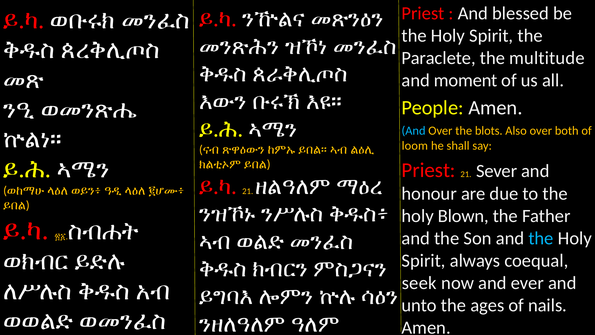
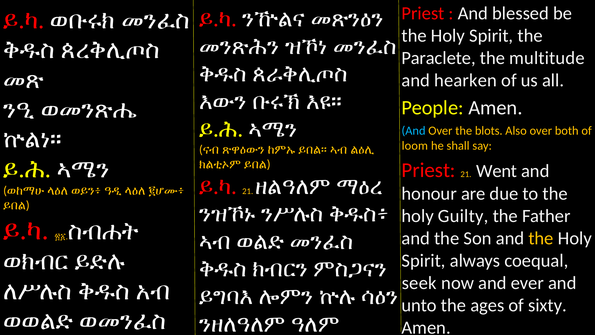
moment: moment -> hearken (465, 80)
Sever: Sever -> Went (497, 171)
Blown: Blown -> Guilty (463, 216)
the colour: light blue -> yellow (541, 238)
nails: nails -> sixty (547, 305)
